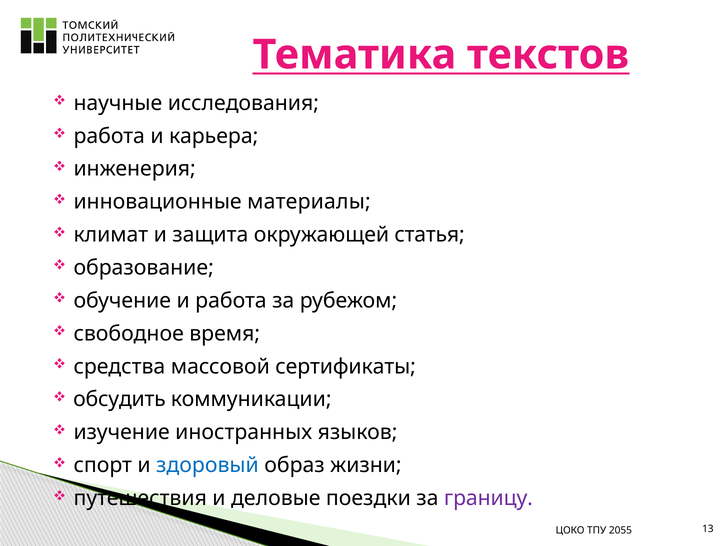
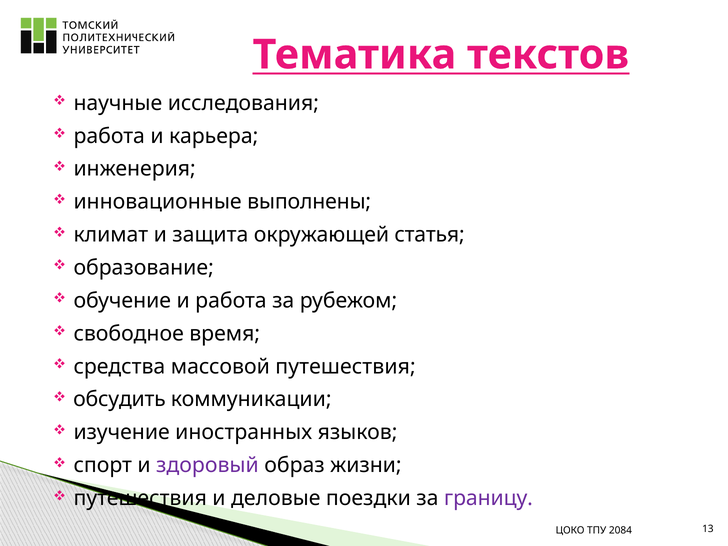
материалы: материалы -> выполнены (309, 202)
массовой сертификаты: сертификаты -> путешествия (346, 367)
здоровый colour: blue -> purple (207, 465)
2055: 2055 -> 2084 (620, 530)
